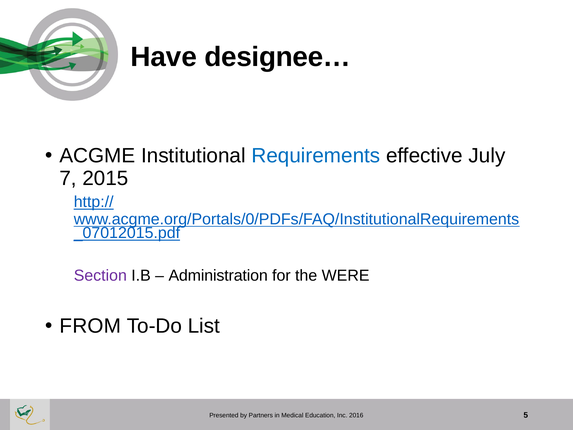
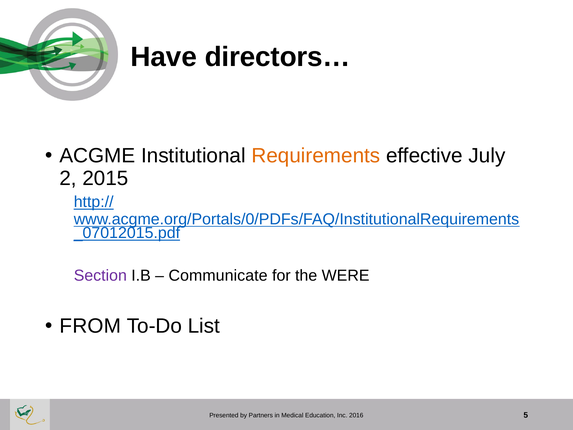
designee…: designee… -> directors… (278, 57)
Requirements colour: blue -> orange (316, 156)
7: 7 -> 2 (68, 178)
Administration: Administration -> Communicate (218, 275)
